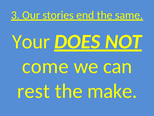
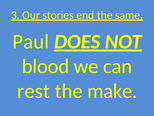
Your: Your -> Paul (31, 41)
come: come -> blood (45, 66)
